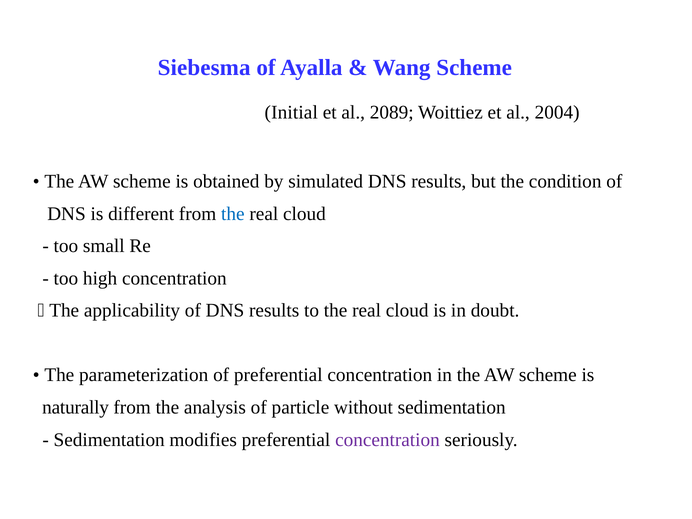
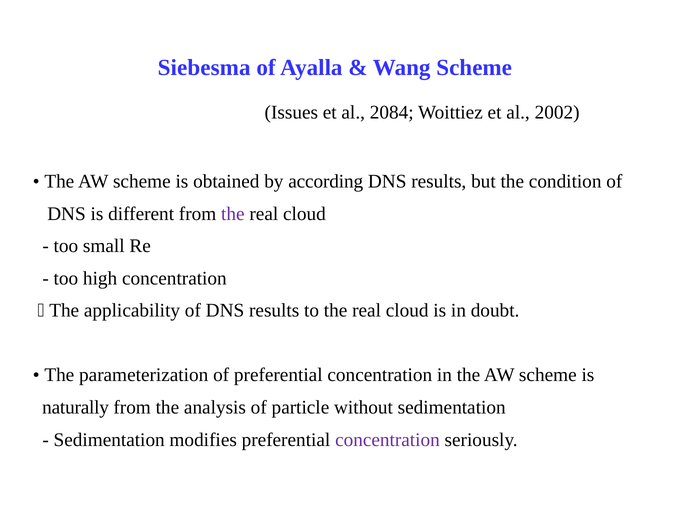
Initial: Initial -> Issues (291, 112)
2089: 2089 -> 2084 (392, 112)
2004: 2004 -> 2002 (557, 112)
simulated: simulated -> according (326, 181)
the colour: blue -> purple (233, 214)
